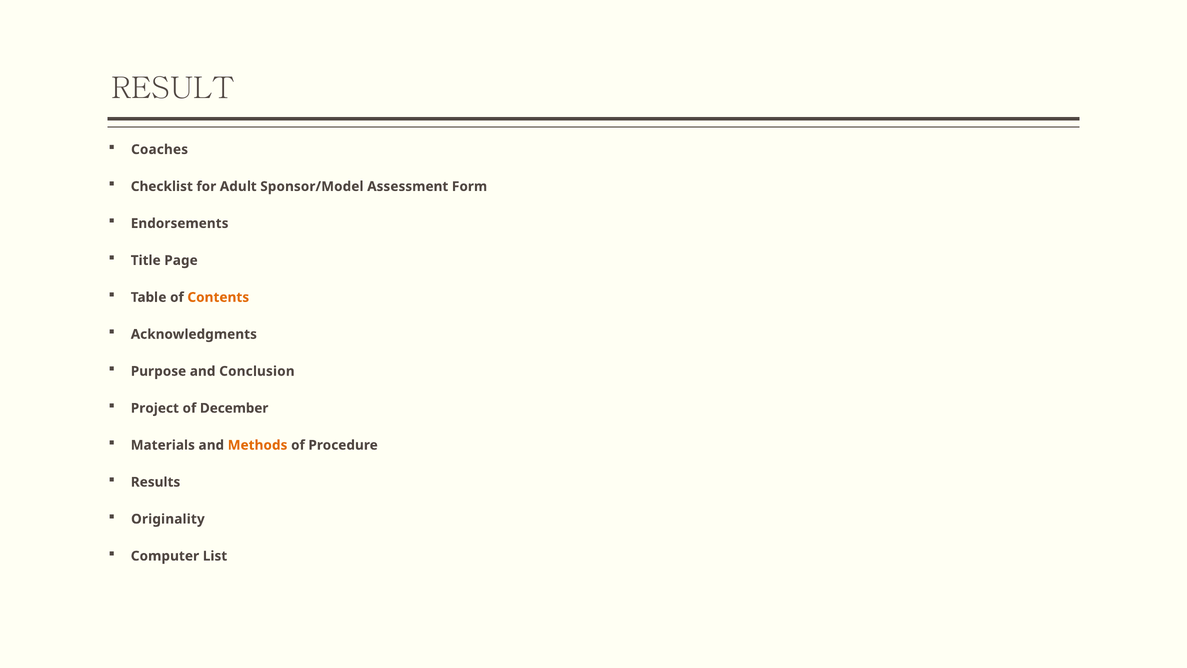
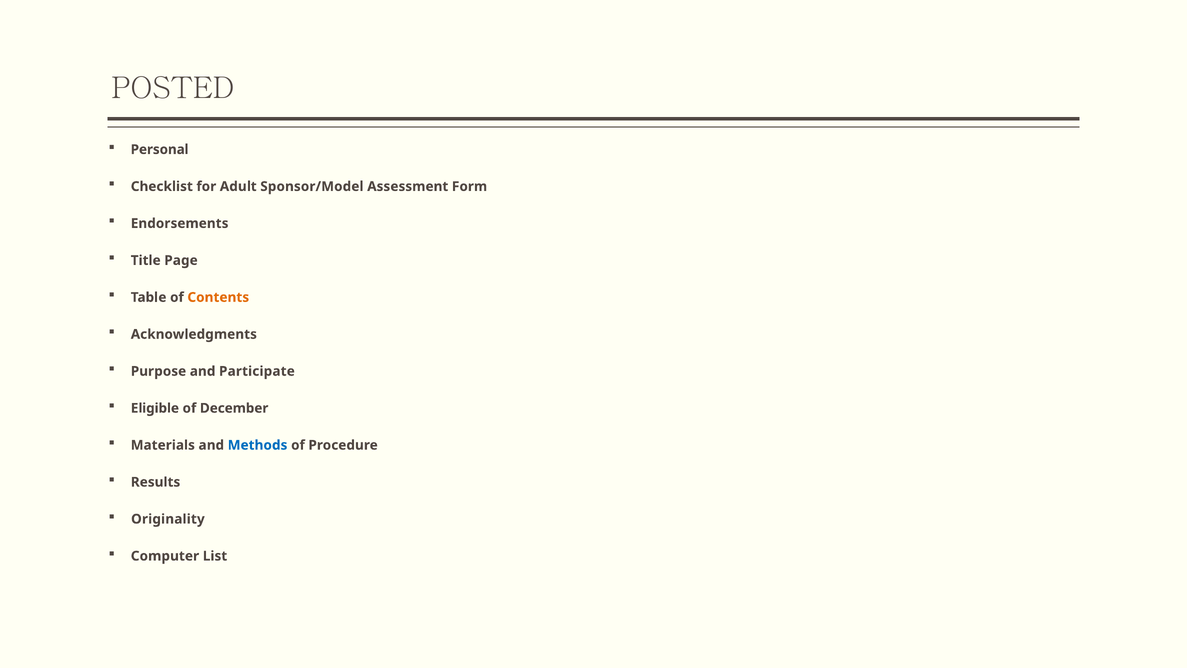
RESULT: RESULT -> POSTED (173, 88)
Coaches: Coaches -> Personal (160, 149)
Conclusion: Conclusion -> Participate (257, 371)
Project: Project -> Eligible (155, 408)
Methods colour: orange -> blue (258, 445)
